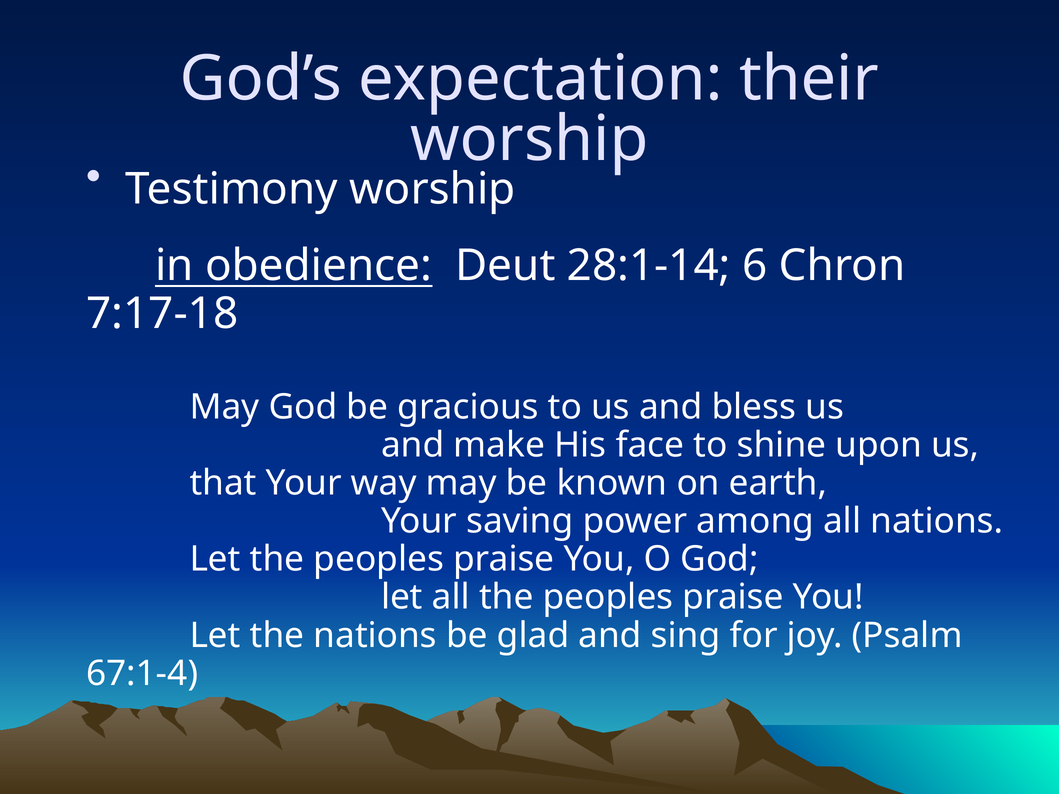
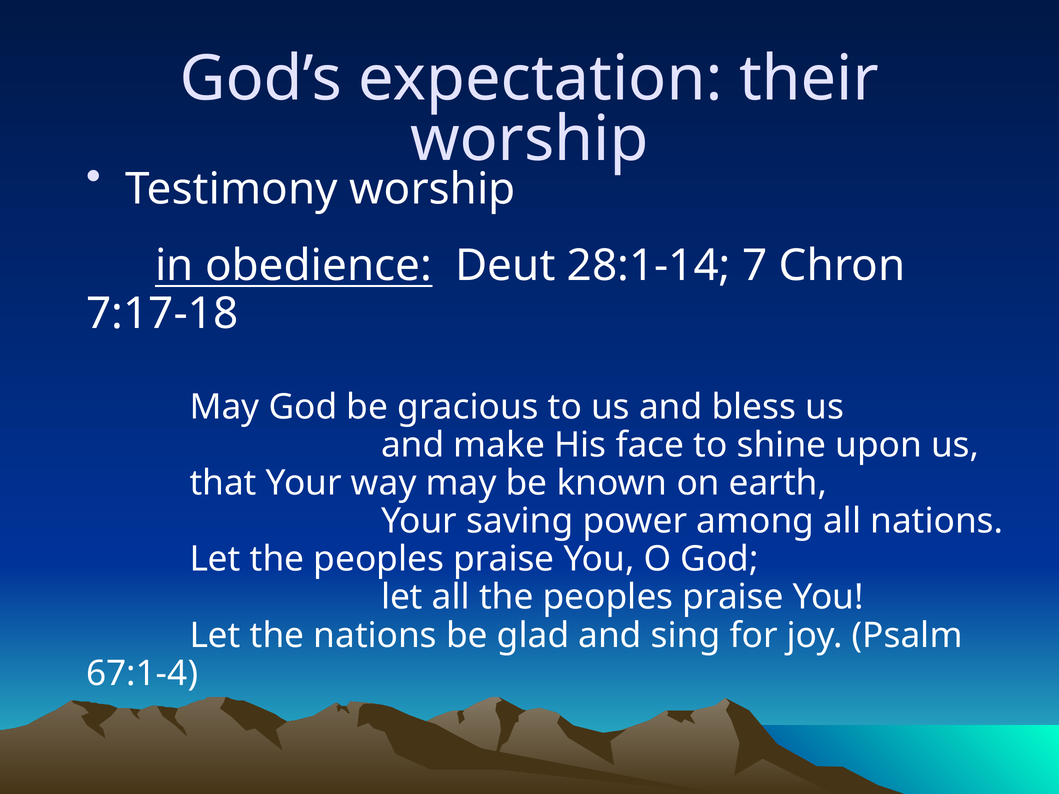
6: 6 -> 7 (755, 266)
